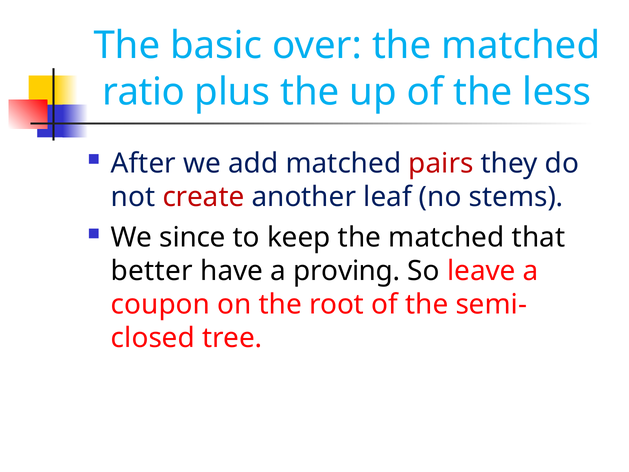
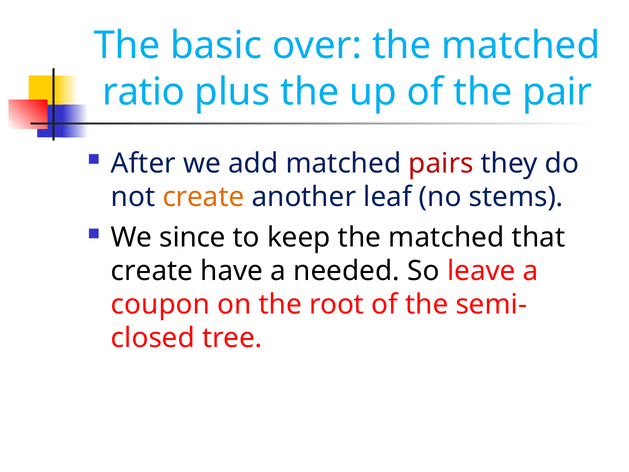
less: less -> pair (557, 92)
create colour: red -> orange (203, 197)
better: better -> create (152, 271)
proving: proving -> needed (347, 271)
